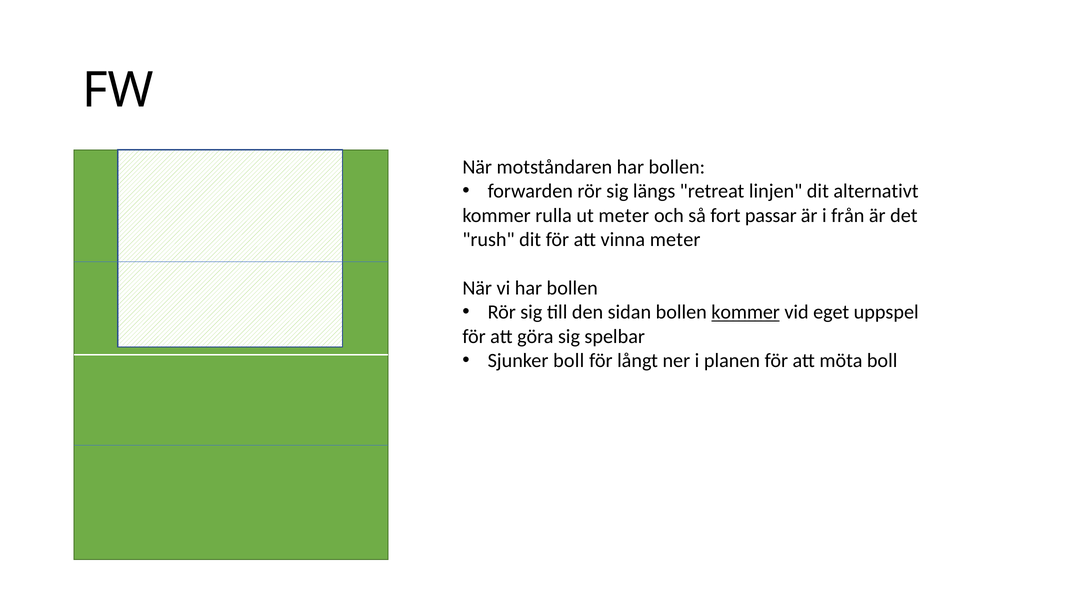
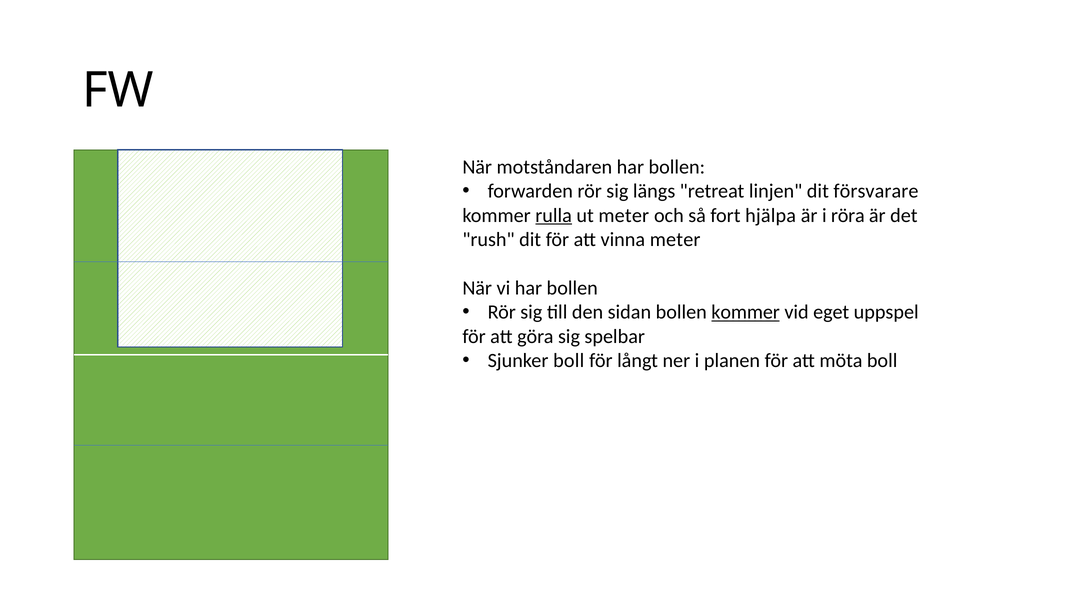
alternativt: alternativt -> försvarare (876, 191)
rulla underline: none -> present (554, 215)
passar: passar -> hjälpa (771, 215)
från: från -> röra (848, 215)
